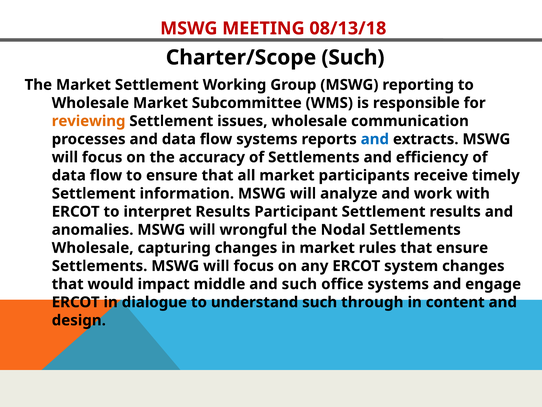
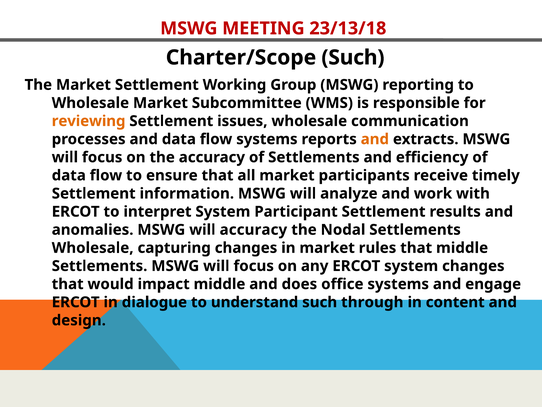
08/13/18: 08/13/18 -> 23/13/18 (348, 28)
and colour: blue -> orange (375, 139)
interpret Results: Results -> System (223, 211)
will wrongful: wrongful -> accuracy (253, 229)
that ensure: ensure -> middle (462, 248)
and such: such -> does (299, 284)
